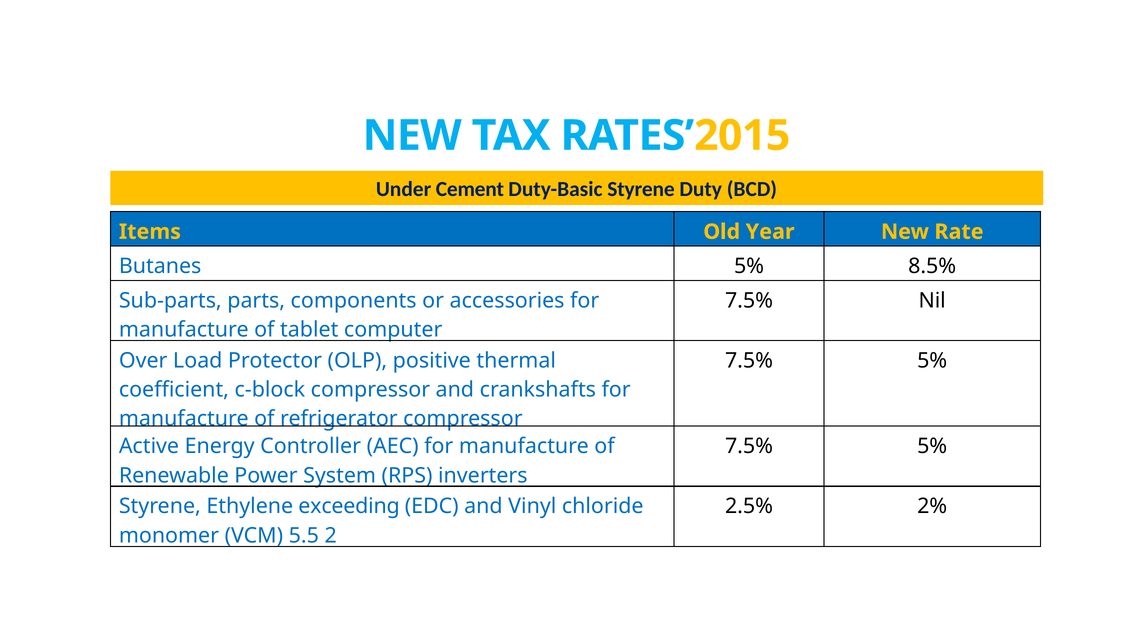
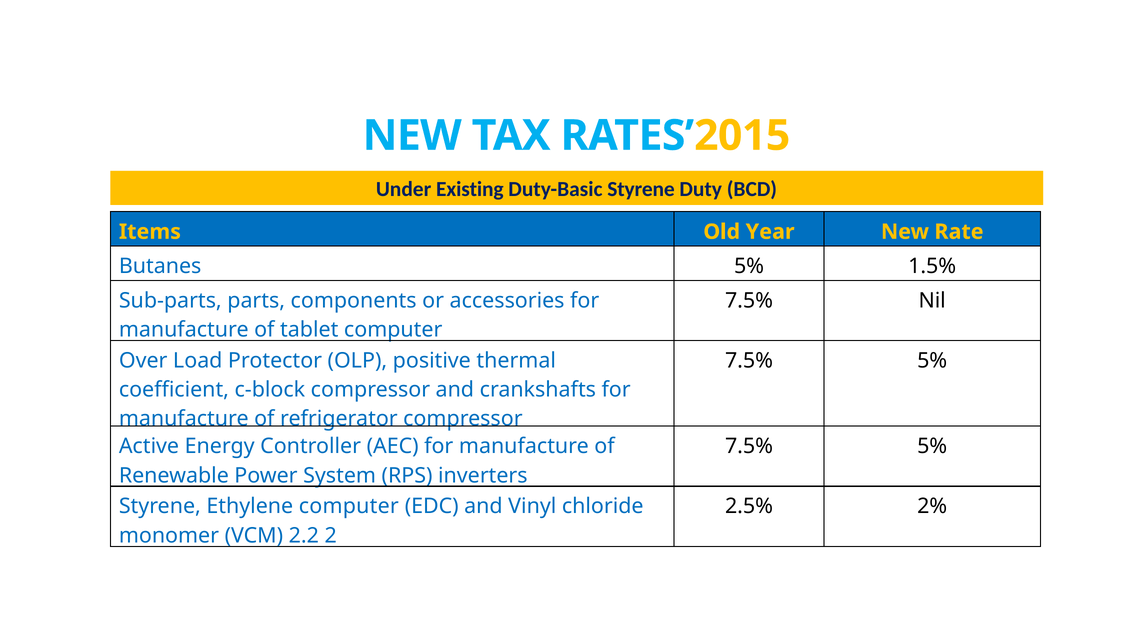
Cement: Cement -> Existing (470, 190)
8.5%: 8.5% -> 1.5% (932, 266)
Ethylene exceeding: exceeding -> computer (349, 507)
5.5: 5.5 -> 2.2 (304, 536)
